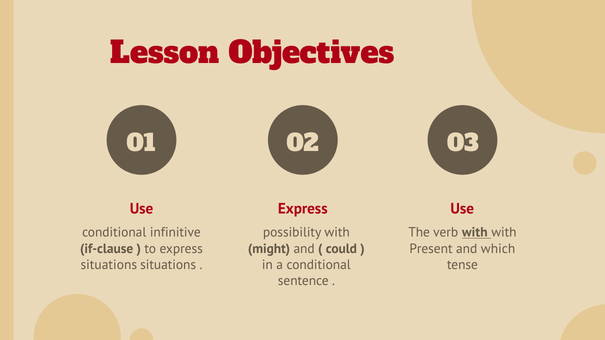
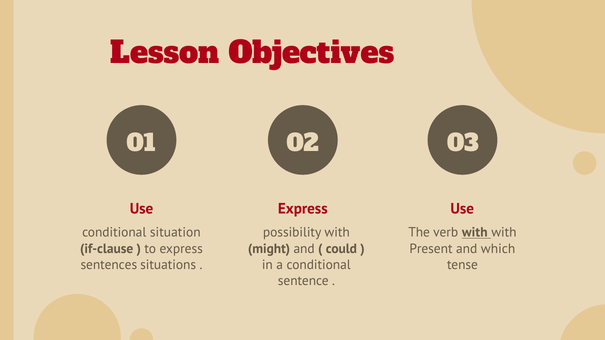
infinitive: infinitive -> situation (175, 233)
situations: situations -> sentences (109, 265)
